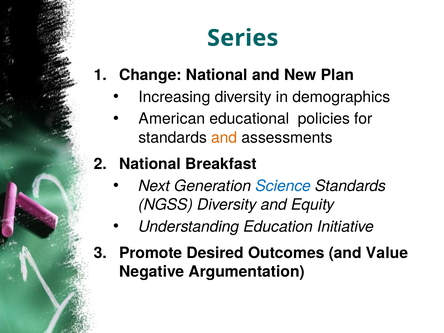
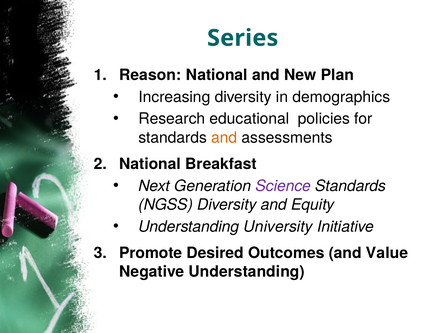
Change: Change -> Reason (150, 75)
American: American -> Research (172, 119)
Science colour: blue -> purple (283, 186)
Education: Education -> University (278, 227)
Negative Argumentation: Argumentation -> Understanding (247, 272)
